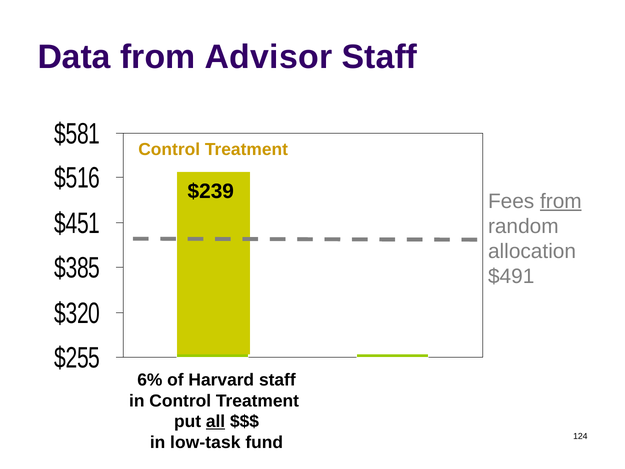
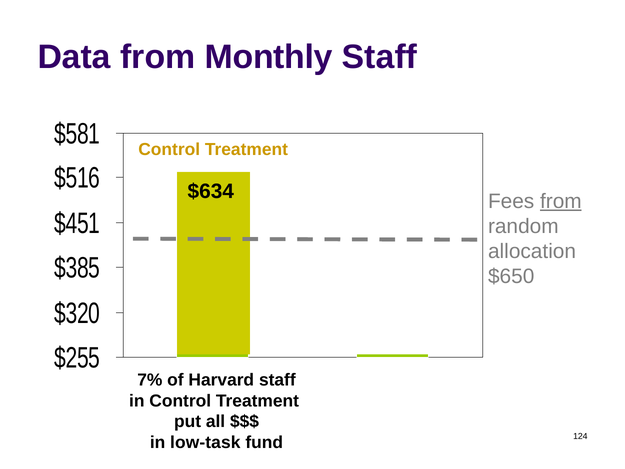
Advisor: Advisor -> Monthly (269, 57)
$239: $239 -> $634 (211, 191)
$491: $491 -> $650 (511, 276)
6%: 6% -> 7% (150, 380)
all underline: present -> none (216, 422)
